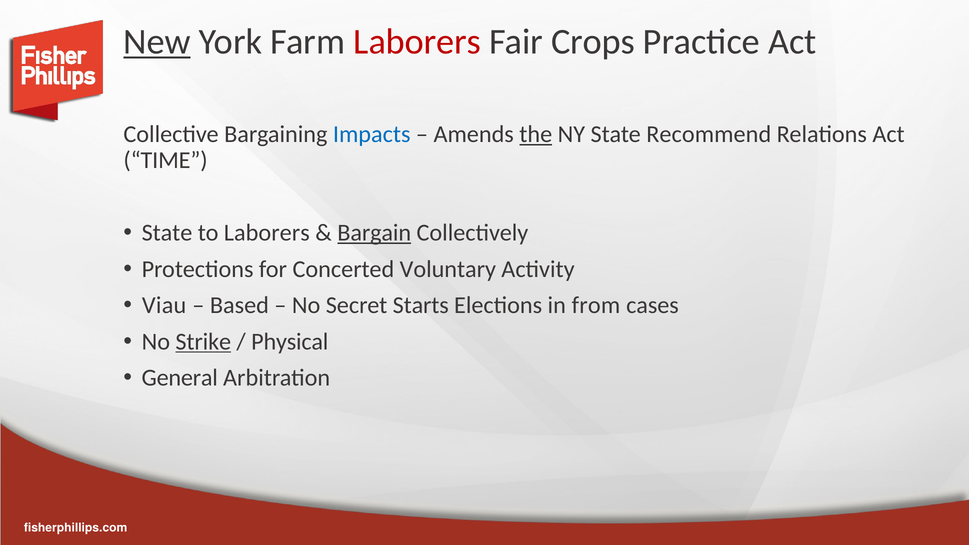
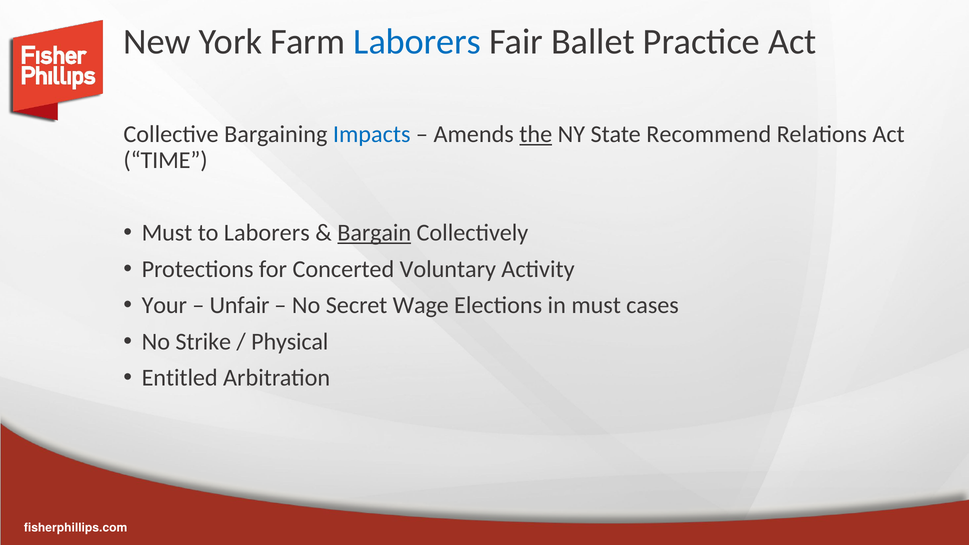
New underline: present -> none (157, 42)
Laborers colour: red -> blue (417, 42)
Crops: Crops -> Ballet (593, 42)
State: State -> Must (167, 233)
Viau: Viau -> Your (164, 305)
Based: Based -> Unfair (240, 305)
Starts: Starts -> Wage (421, 305)
in from: from -> must (596, 305)
Strike underline: present -> none (203, 342)
General: General -> Entitled (180, 378)
